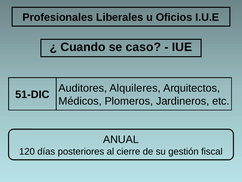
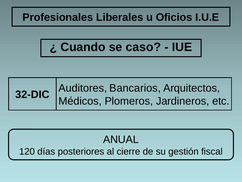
Alquileres: Alquileres -> Bancarios (135, 88)
51-DIC: 51-DIC -> 32-DIC (32, 94)
